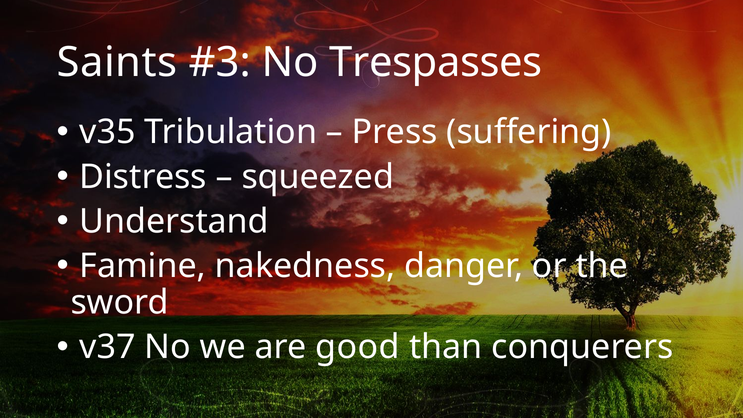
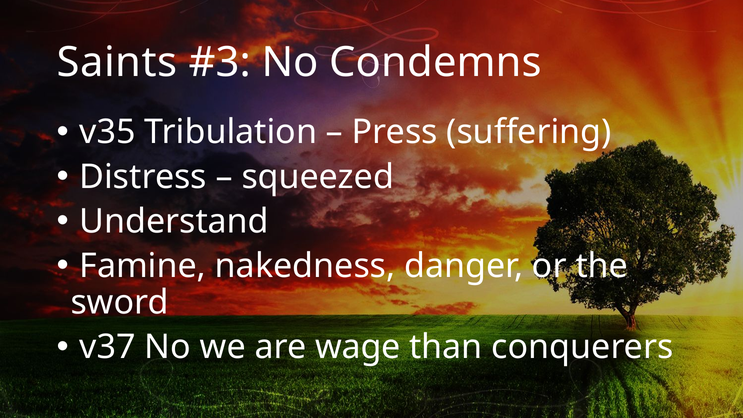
Trespasses: Trespasses -> Condemns (436, 62)
good: good -> wage (358, 347)
